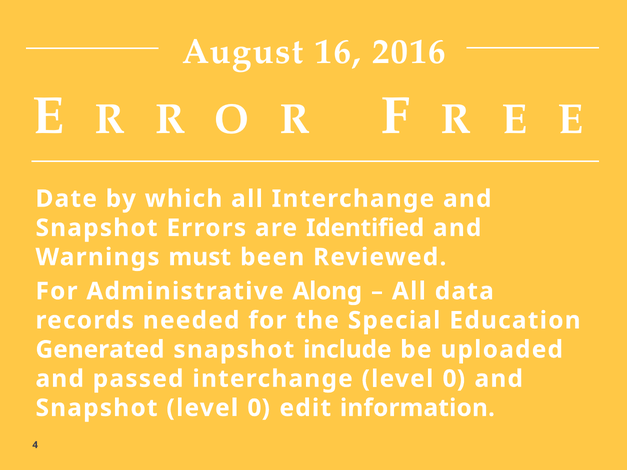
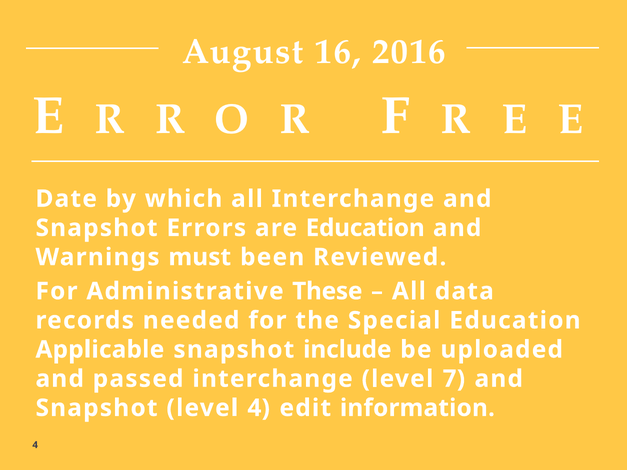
are Identified: Identified -> Education (365, 228)
Along: Along -> These (327, 291)
Generated: Generated -> Applicable (100, 350)
interchange level 0: 0 -> 7 (454, 379)
Snapshot level 0: 0 -> 4 (259, 408)
